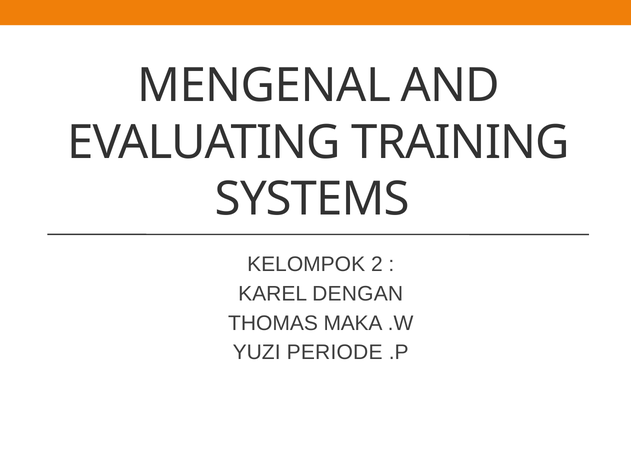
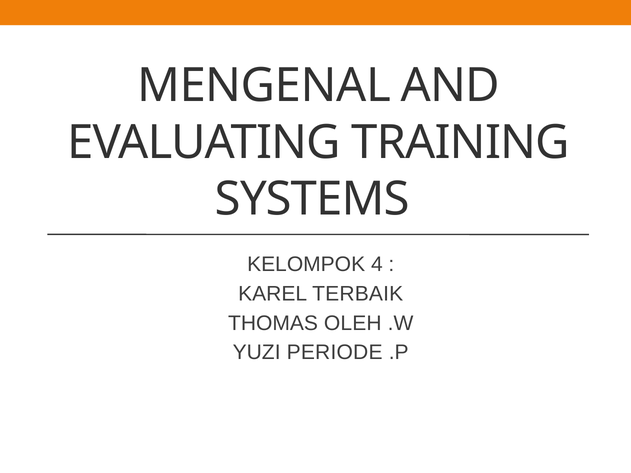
2: 2 -> 4 (377, 264)
DENGAN: DENGAN -> TERBAIK (358, 294)
MAKA: MAKA -> OLEH (353, 323)
